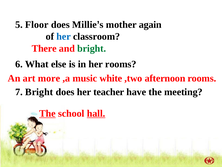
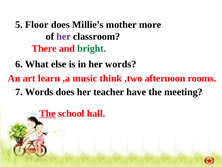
again: again -> more (150, 25)
her colour: blue -> purple (64, 36)
her rooms: rooms -> words (121, 64)
more: more -> learn (49, 78)
white: white -> think (111, 78)
7 Bright: Bright -> Words (39, 92)
hall underline: present -> none (96, 113)
